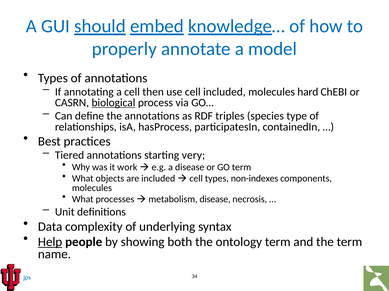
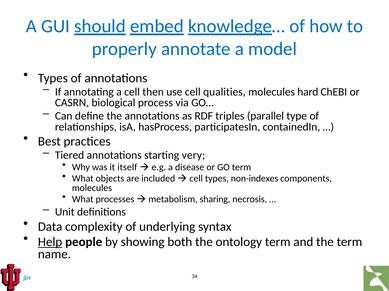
cell included: included -> qualities (224, 92)
biological underline: present -> none (113, 103)
species: species -> parallel (265, 116)
work: work -> itself (127, 168)
metabolism disease: disease -> sharing (215, 200)
